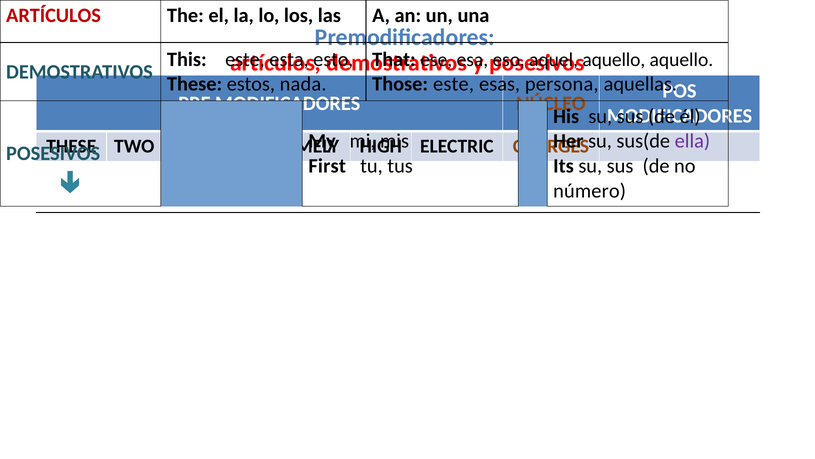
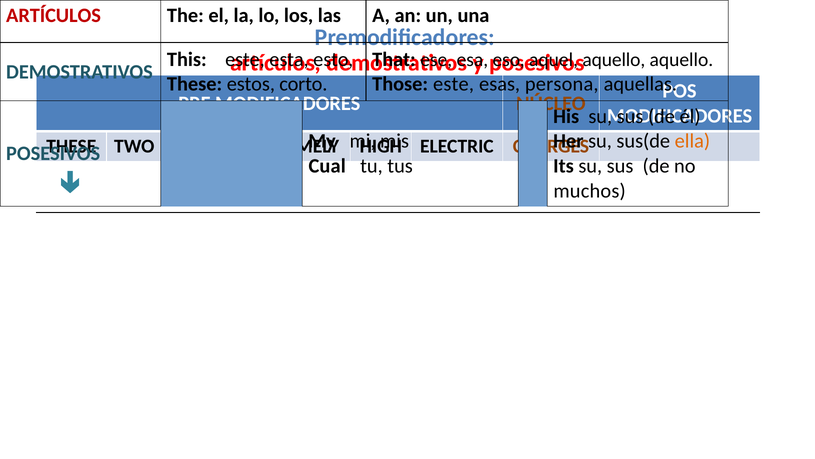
nada: nada -> corto (303, 84)
ella colour: purple -> orange (692, 141)
First: First -> Cual (327, 166)
número: número -> muchos (590, 191)
